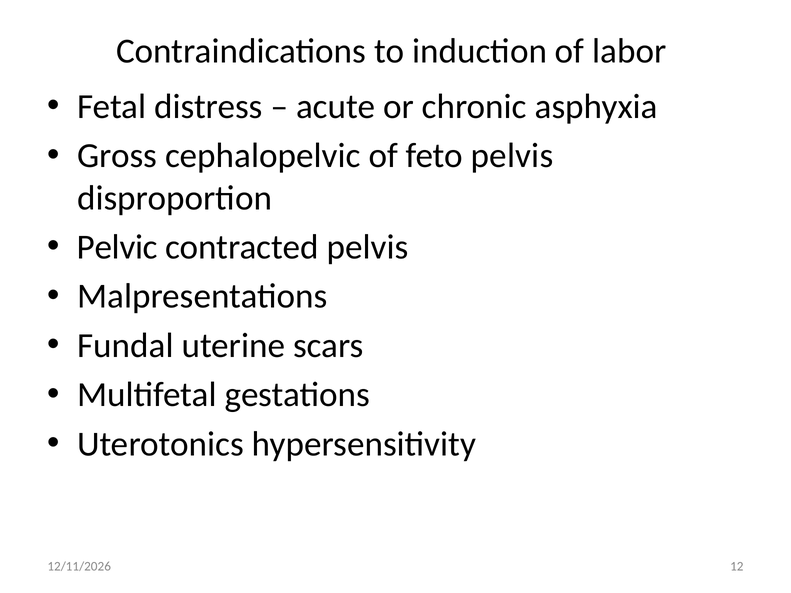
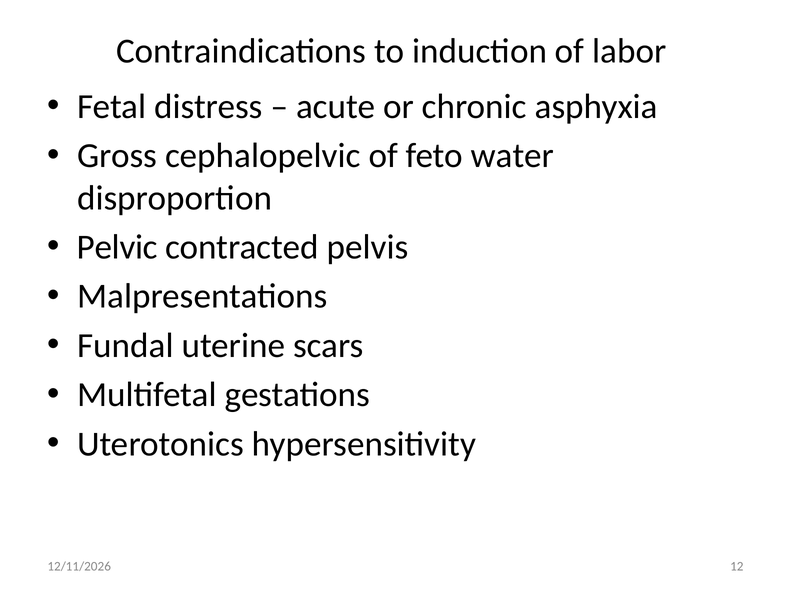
feto pelvis: pelvis -> water (512, 156)
